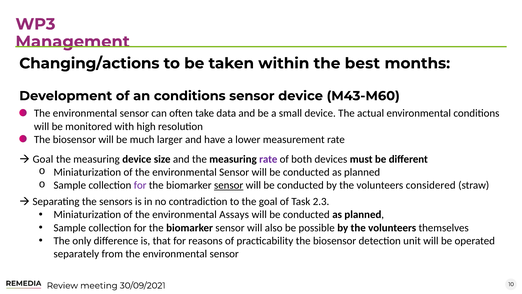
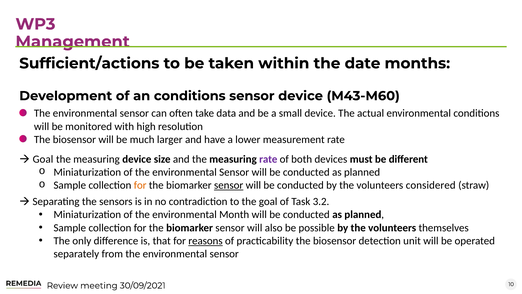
Changing/actions: Changing/actions -> Sufficient/actions (89, 63)
best: best -> date (363, 63)
for colour: purple -> orange (140, 185)
2.3: 2.3 -> 3.2 (321, 201)
Assays: Assays -> Month (234, 214)
reasons underline: none -> present (205, 241)
